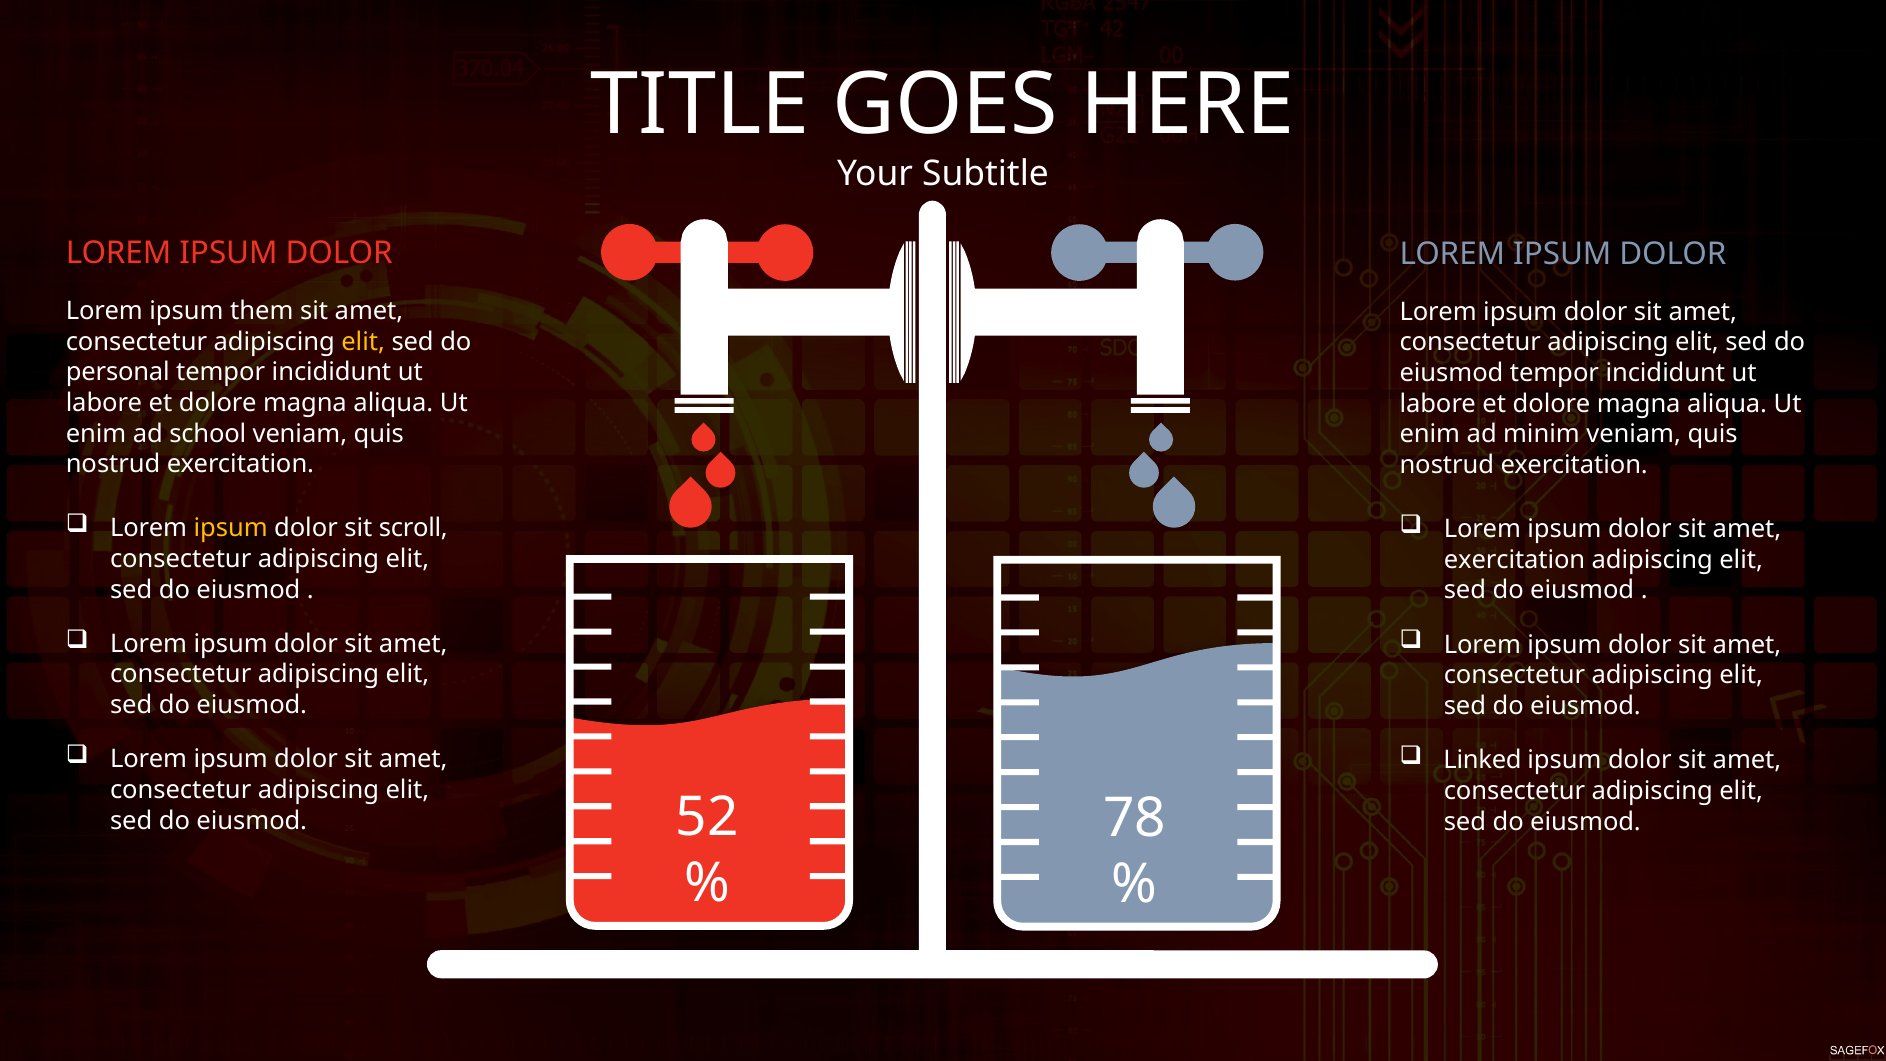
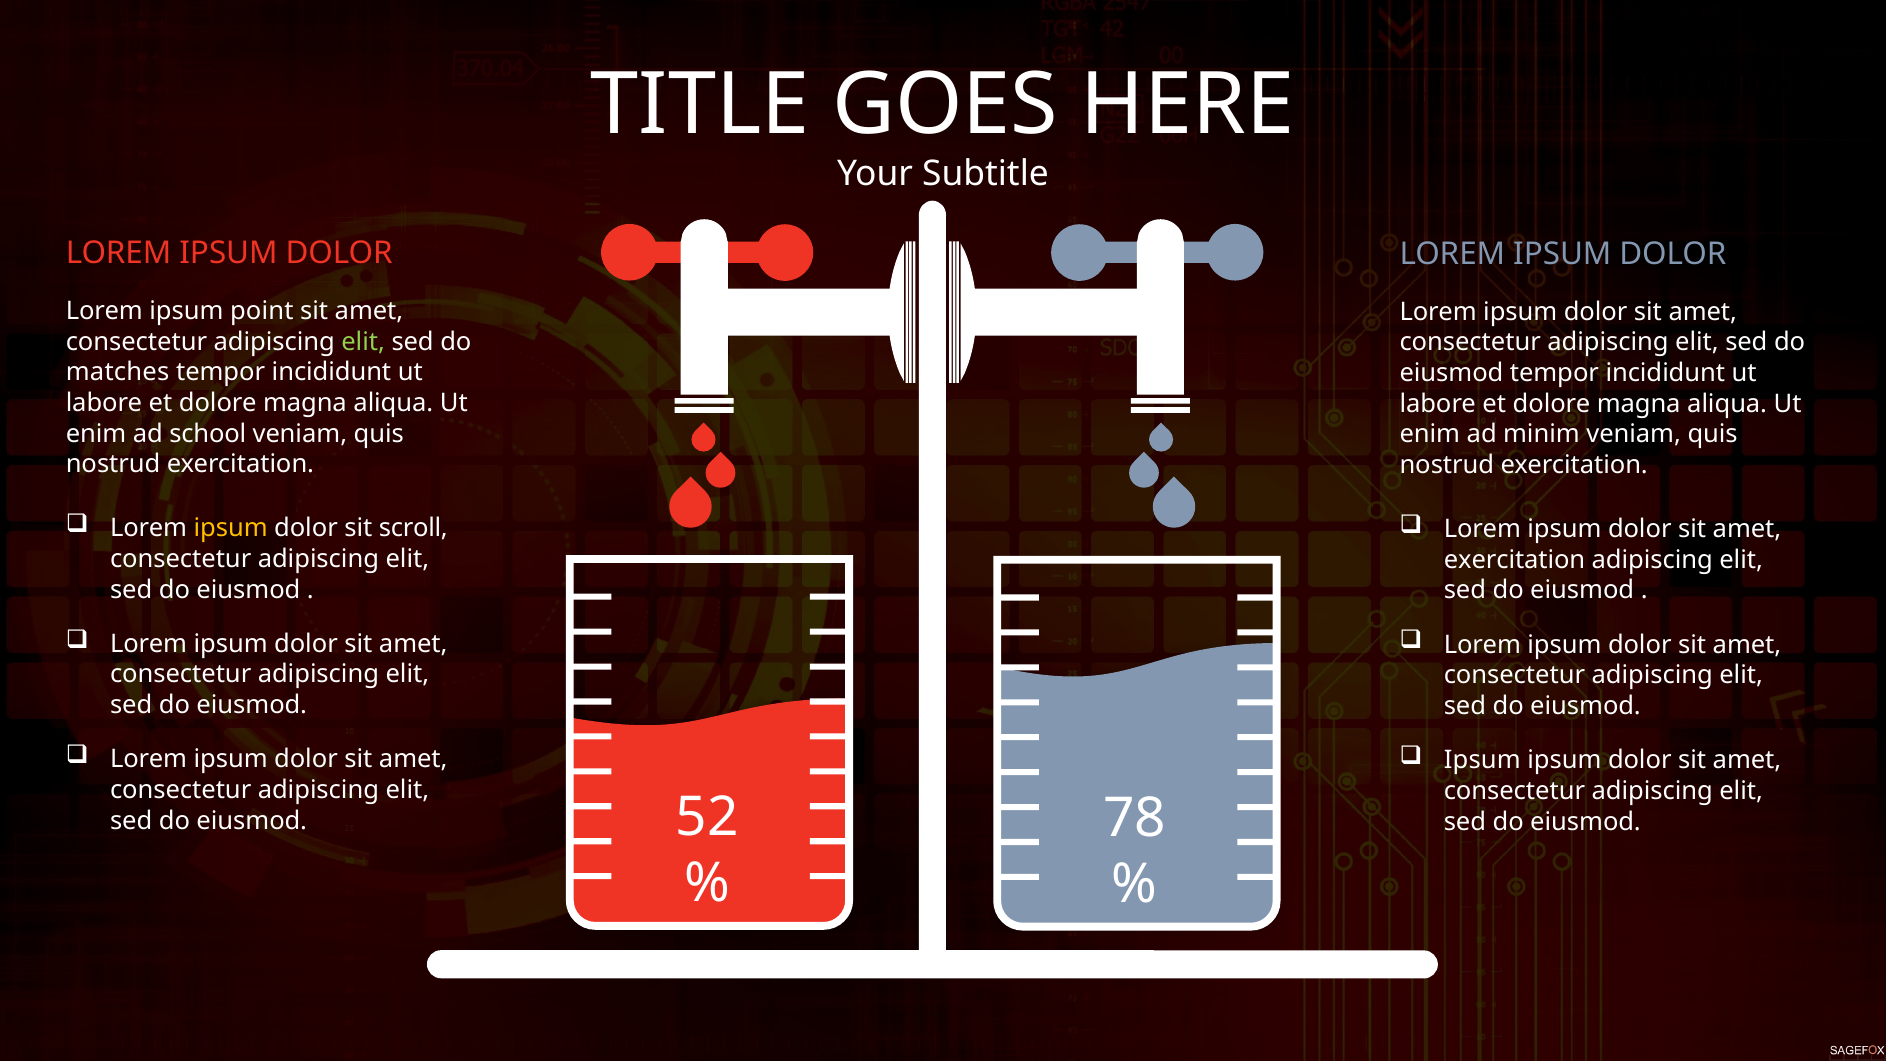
them: them -> point (262, 311)
elit colour: yellow -> light green (363, 342)
personal: personal -> matches (118, 372)
Linked: Linked -> Ipsum (1482, 760)
